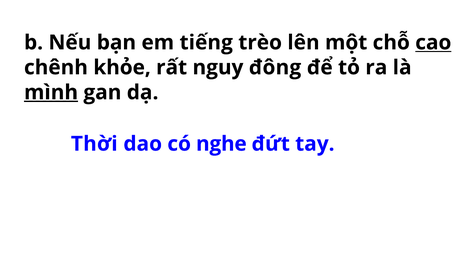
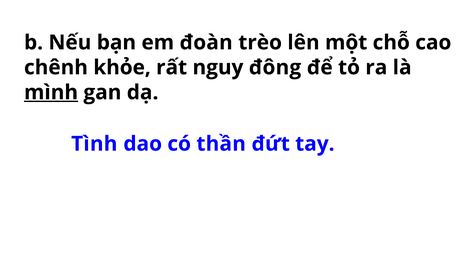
tiếng: tiếng -> đoàn (206, 42)
cao underline: present -> none (433, 42)
Thời: Thời -> Tình (94, 144)
nghe: nghe -> thần (221, 144)
